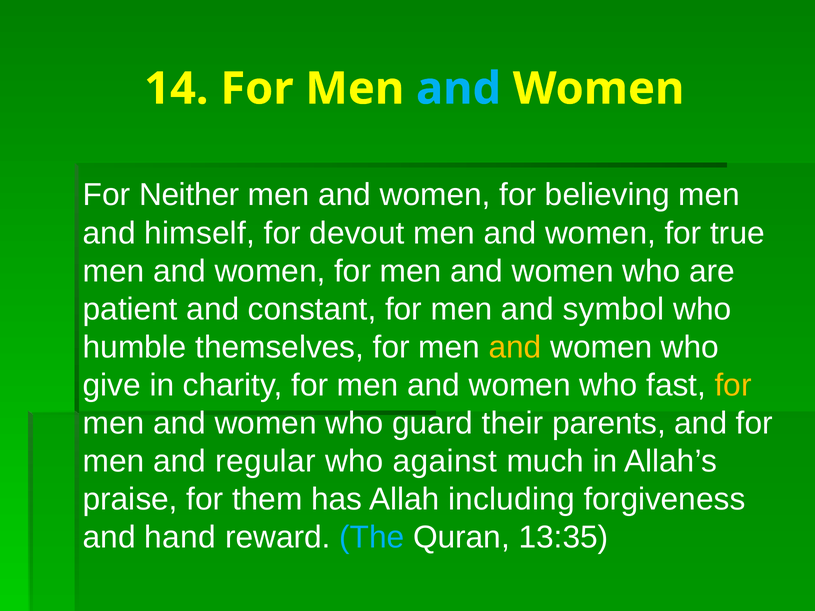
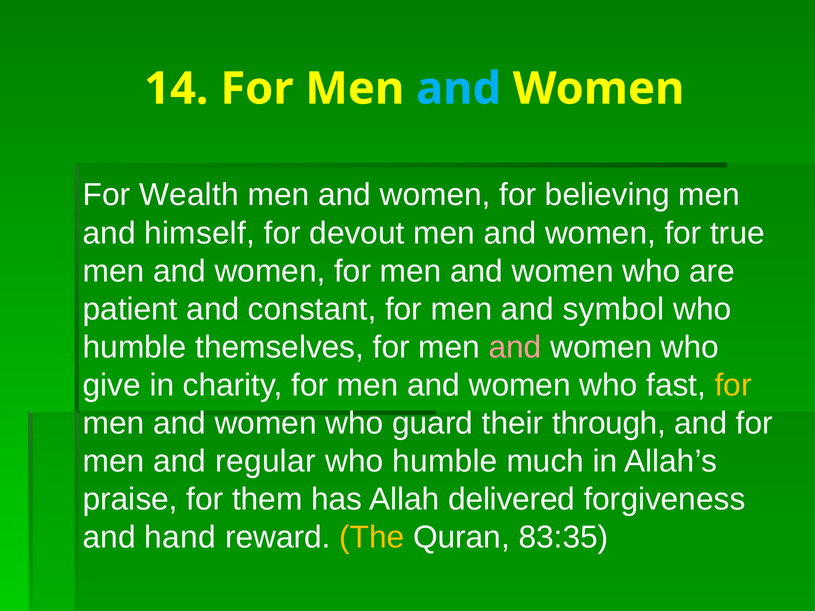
Neither: Neither -> Wealth (189, 195)
and colour: yellow -> pink (515, 347)
parents: parents -> through (609, 423)
against: against -> humble (445, 462)
including: including -> delivered (512, 500)
The colour: light blue -> yellow (372, 538)
13:35: 13:35 -> 83:35 (563, 538)
